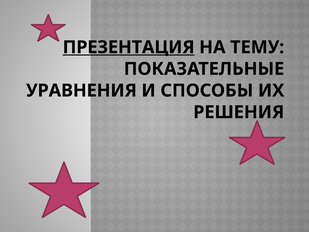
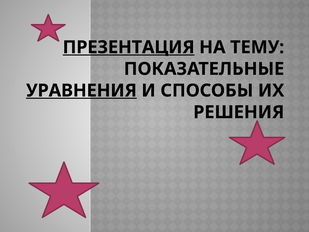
УРАВНЕНИЯ underline: none -> present (81, 90)
